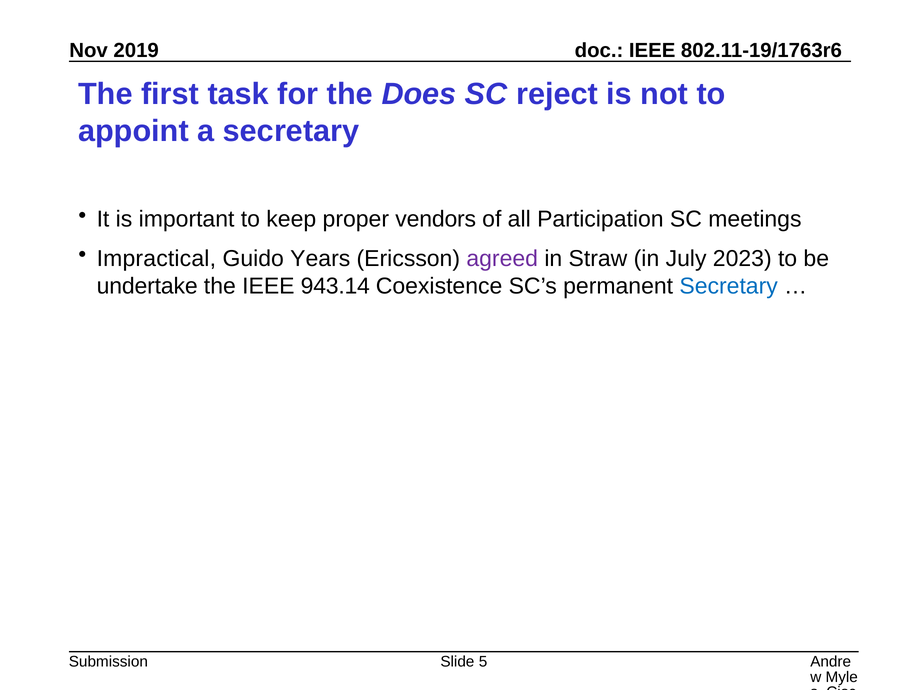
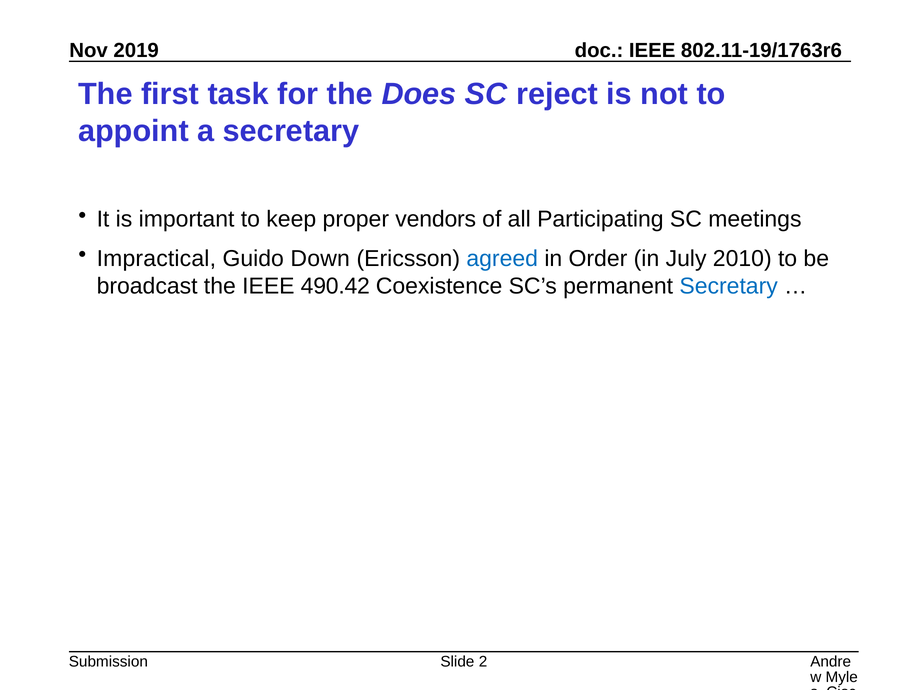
Participation: Participation -> Participating (600, 219)
Years: Years -> Down (320, 258)
agreed colour: purple -> blue (502, 258)
Straw: Straw -> Order (598, 258)
2023: 2023 -> 2010 (742, 258)
undertake: undertake -> broadcast (147, 286)
943.14: 943.14 -> 490.42 (335, 286)
5: 5 -> 2 (483, 662)
